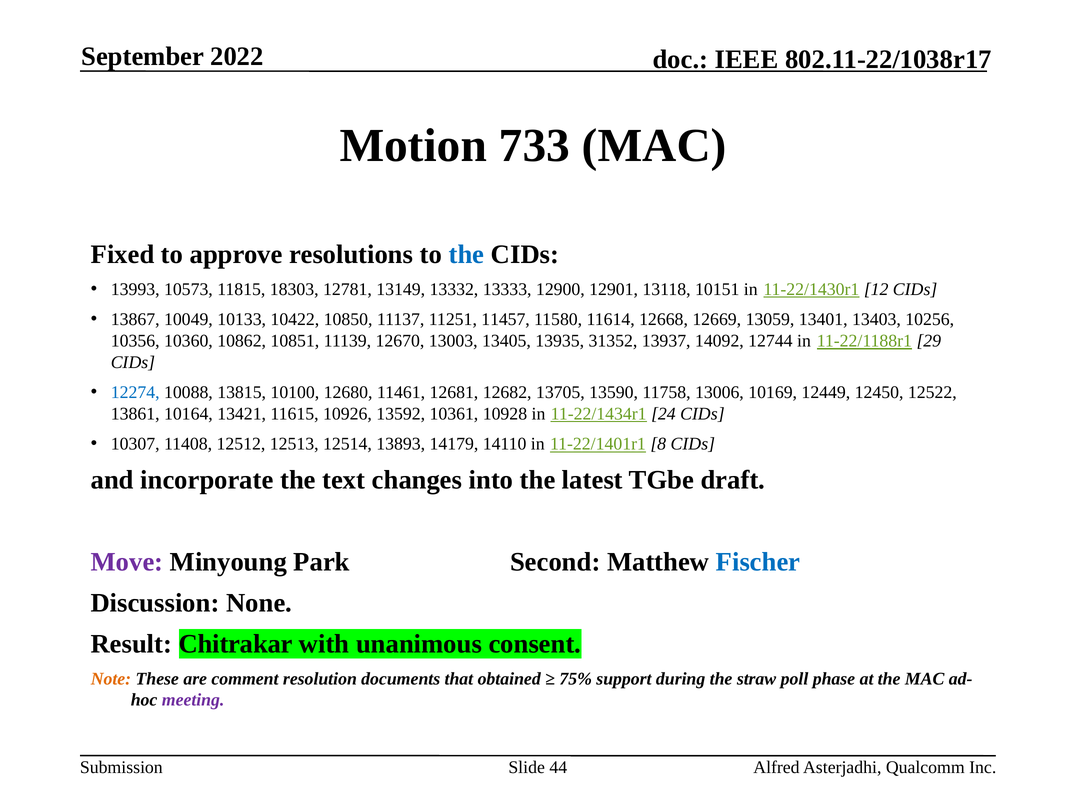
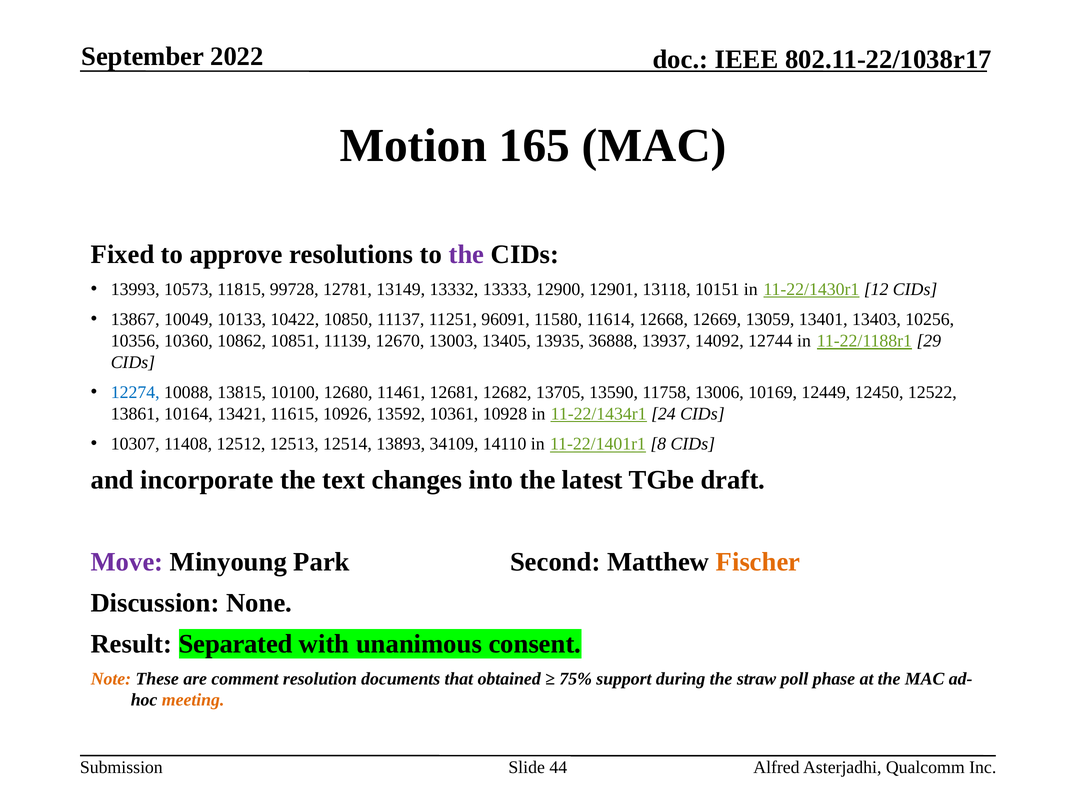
733: 733 -> 165 (534, 145)
the colour: blue -> purple (466, 254)
18303: 18303 -> 99728 (294, 289)
11457: 11457 -> 96091 (506, 320)
31352: 31352 -> 36888 (613, 341)
14179: 14179 -> 34109 (454, 444)
Fischer colour: blue -> orange (758, 562)
Chitrakar: Chitrakar -> Separated (236, 644)
meeting colour: purple -> orange (193, 700)
